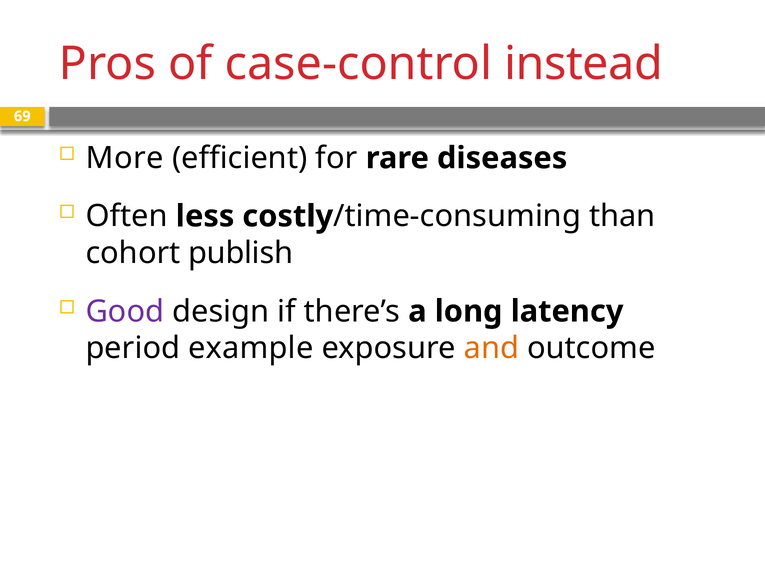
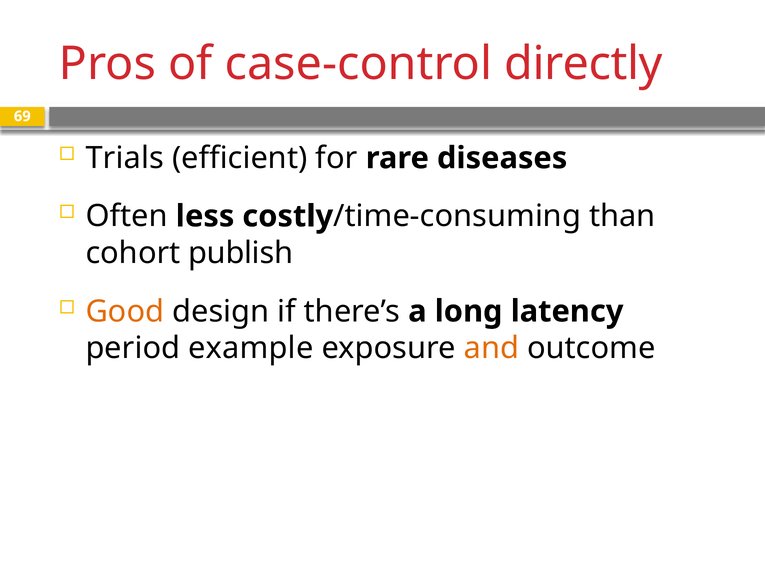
instead: instead -> directly (583, 64)
More: More -> Trials (125, 158)
Good colour: purple -> orange (125, 312)
